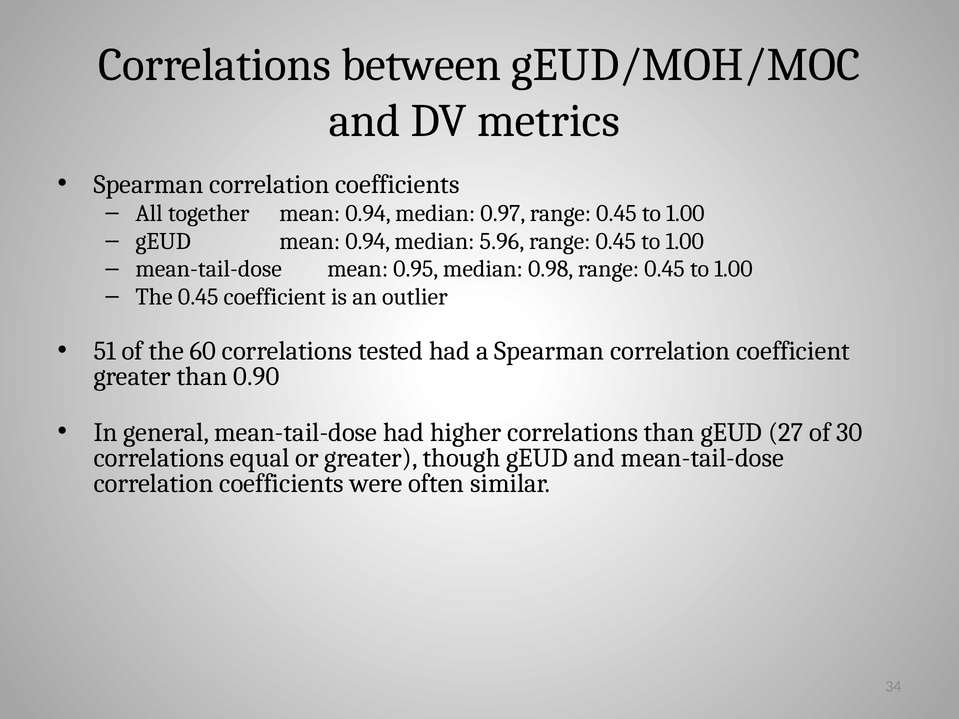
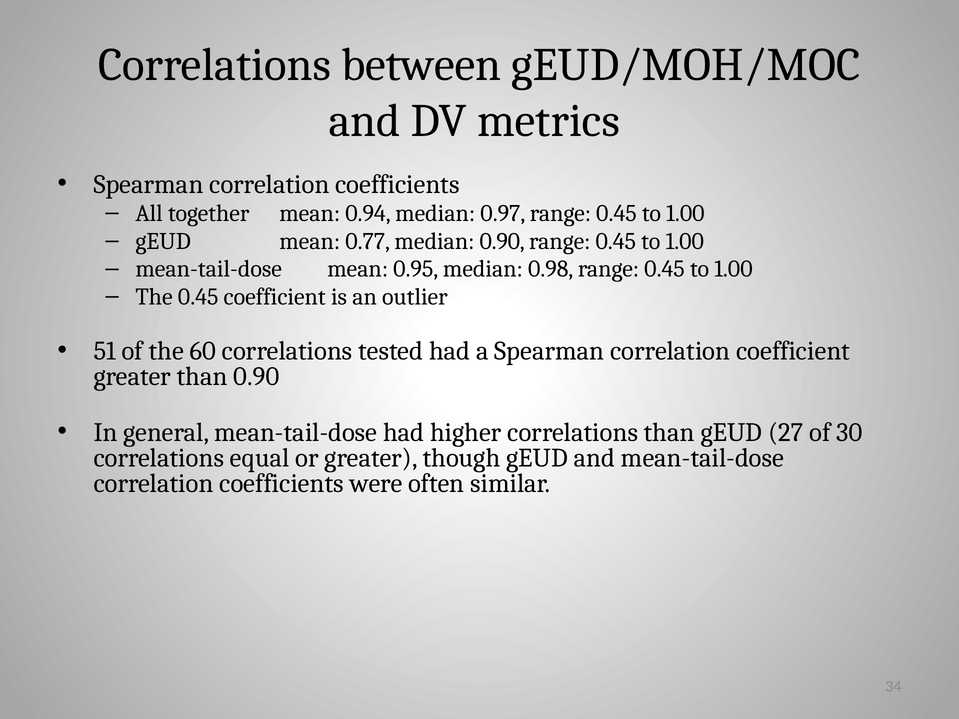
gEUD mean 0.94: 0.94 -> 0.77 (368, 241)
median 5.96: 5.96 -> 0.90 (502, 241)
